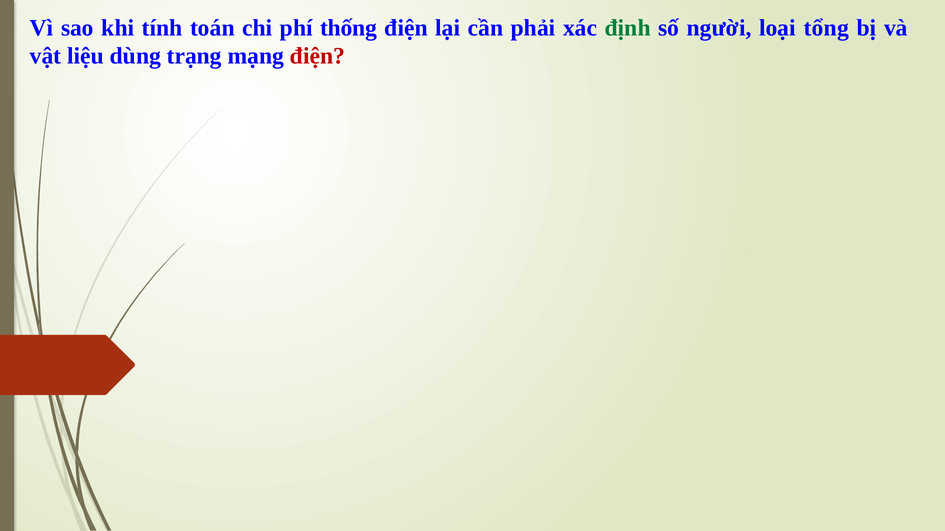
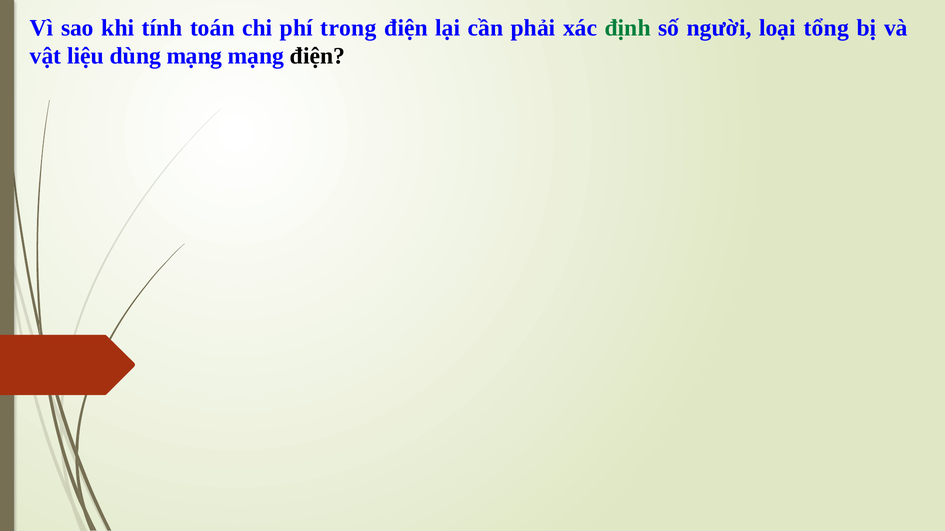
thống: thống -> trong (348, 28)
dùng trạng: trạng -> mạng (194, 56)
điện colour: red -> black (317, 56)
